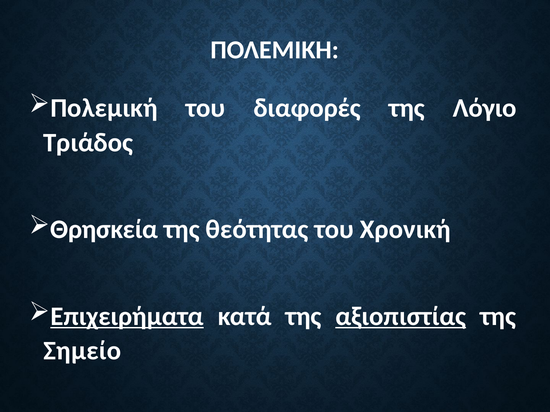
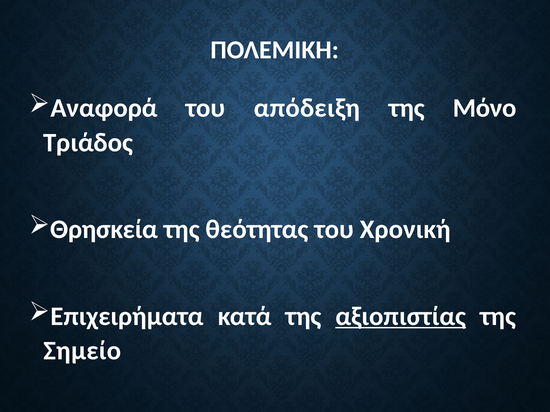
Πολεμική: Πολεμική -> Αναφορά (104, 108)
διαφορές: διαφορές -> απόδειξη (307, 108)
Λόγιο: Λόγιο -> Μόνο (485, 108)
Επιχειρήματα underline: present -> none (127, 317)
